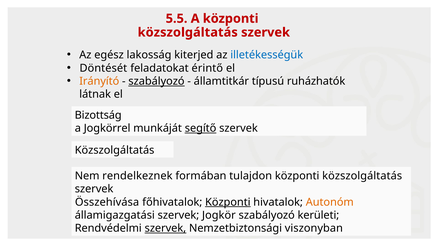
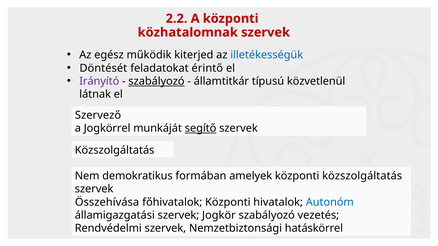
5.5: 5.5 -> 2.2 (177, 19)
közszolgáltatás: közszolgáltatás -> közhatalomnak (188, 32)
lakosság: lakosság -> működik (149, 55)
Irányító colour: orange -> purple (99, 81)
ruházhatók: ruházhatók -> közvetlenül (316, 81)
Bizottság: Bizottság -> Szervező (98, 115)
rendelkeznek: rendelkeznek -> demokratikus (138, 176)
tulajdon: tulajdon -> amelyek (251, 176)
Központi underline: present -> none (228, 202)
Autonóm colour: orange -> blue (330, 202)
kerületi: kerületi -> vezetés (318, 216)
szervek underline: present -> none (165, 229)
viszonyban: viszonyban -> hatáskörrel (314, 229)
